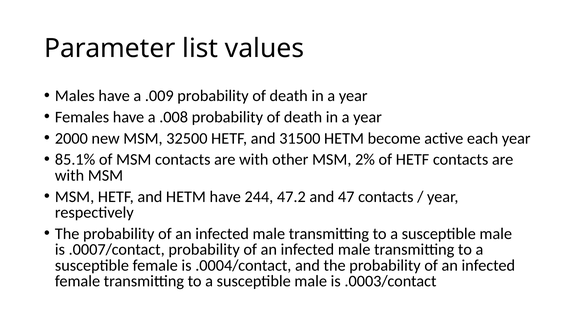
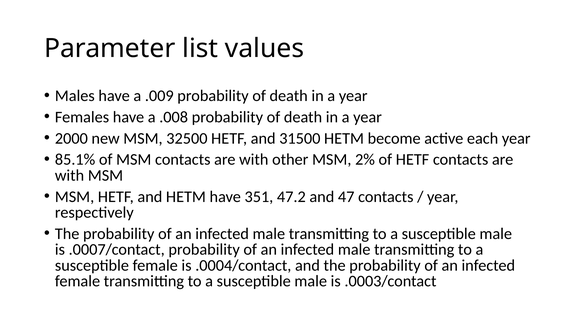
244: 244 -> 351 (259, 197)
